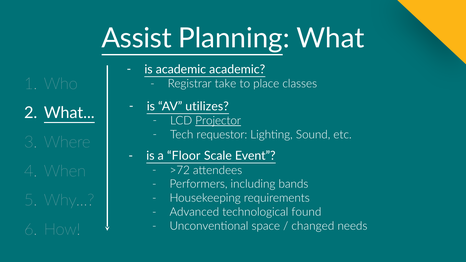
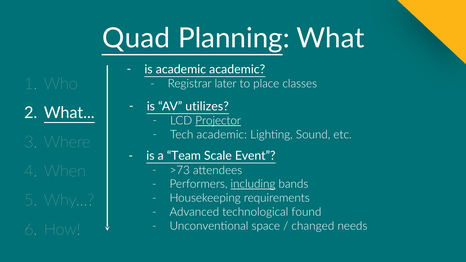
Assist: Assist -> Quad (136, 38)
take: take -> later (226, 84)
Tech requestor: requestor -> academic (222, 135)
Floor: Floor -> Team (184, 156)
>72: >72 -> >73 (180, 170)
including underline: none -> present (253, 184)
